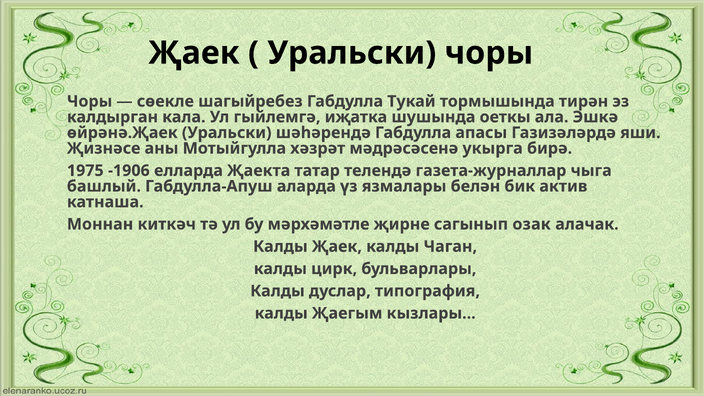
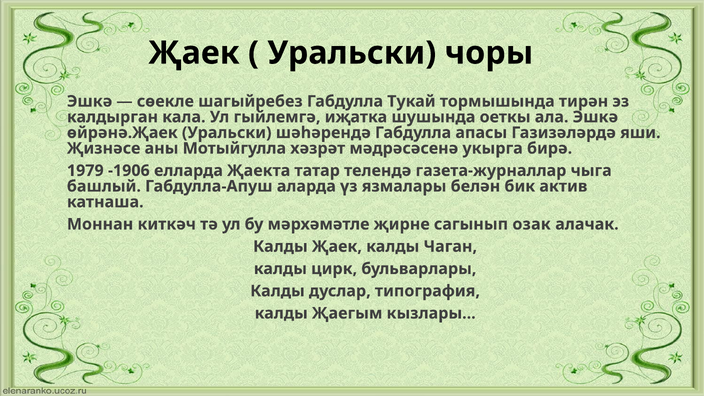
Чоры: Чоры -> Эшкә (90, 101)
1975: 1975 -> 1979 (85, 171)
